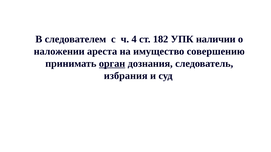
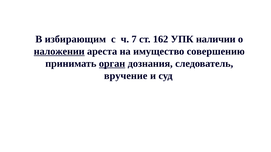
следователем: следователем -> избирающим (75, 39)
4: 4 -> 7 (134, 39)
182: 182 -> 162 (161, 39)
наложении underline: none -> present (59, 51)
избрания: избрания -> вручение (126, 76)
